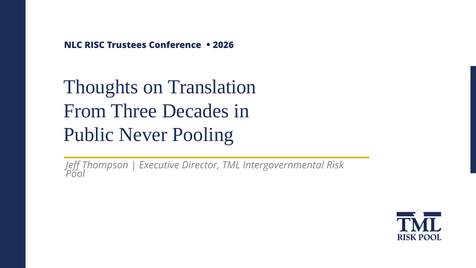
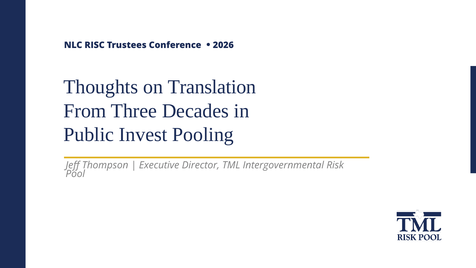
Never: Never -> Invest (143, 135)
